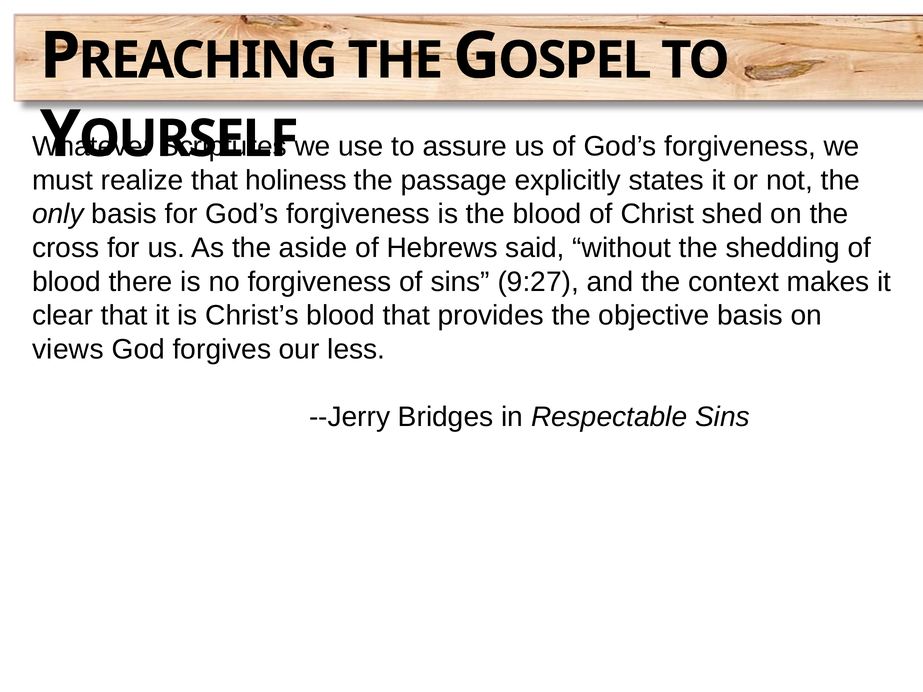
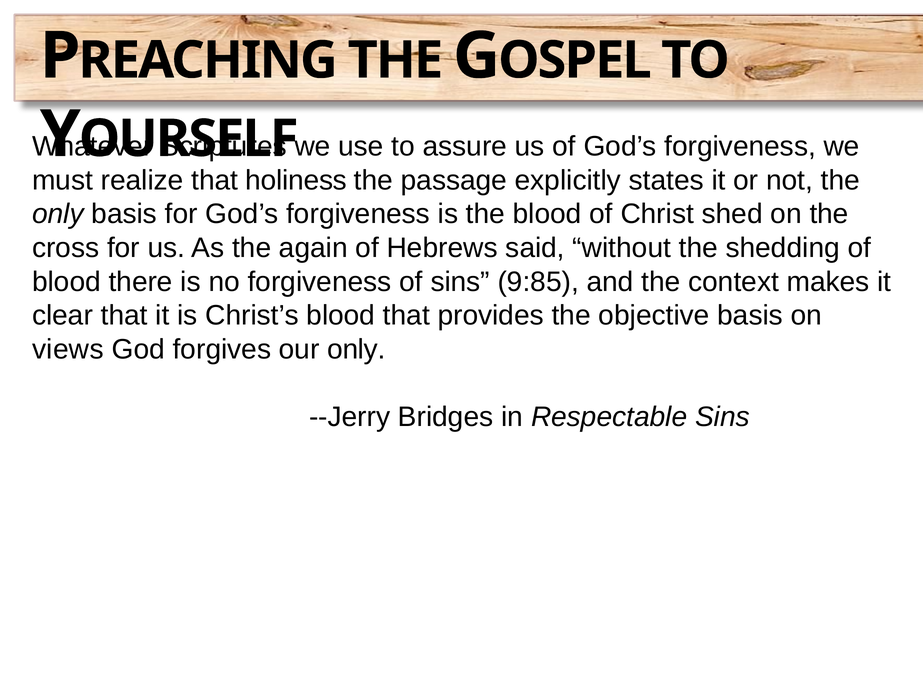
aside: aside -> again (313, 248)
9:27: 9:27 -> 9:85 (538, 282)
our less: less -> only (356, 350)
